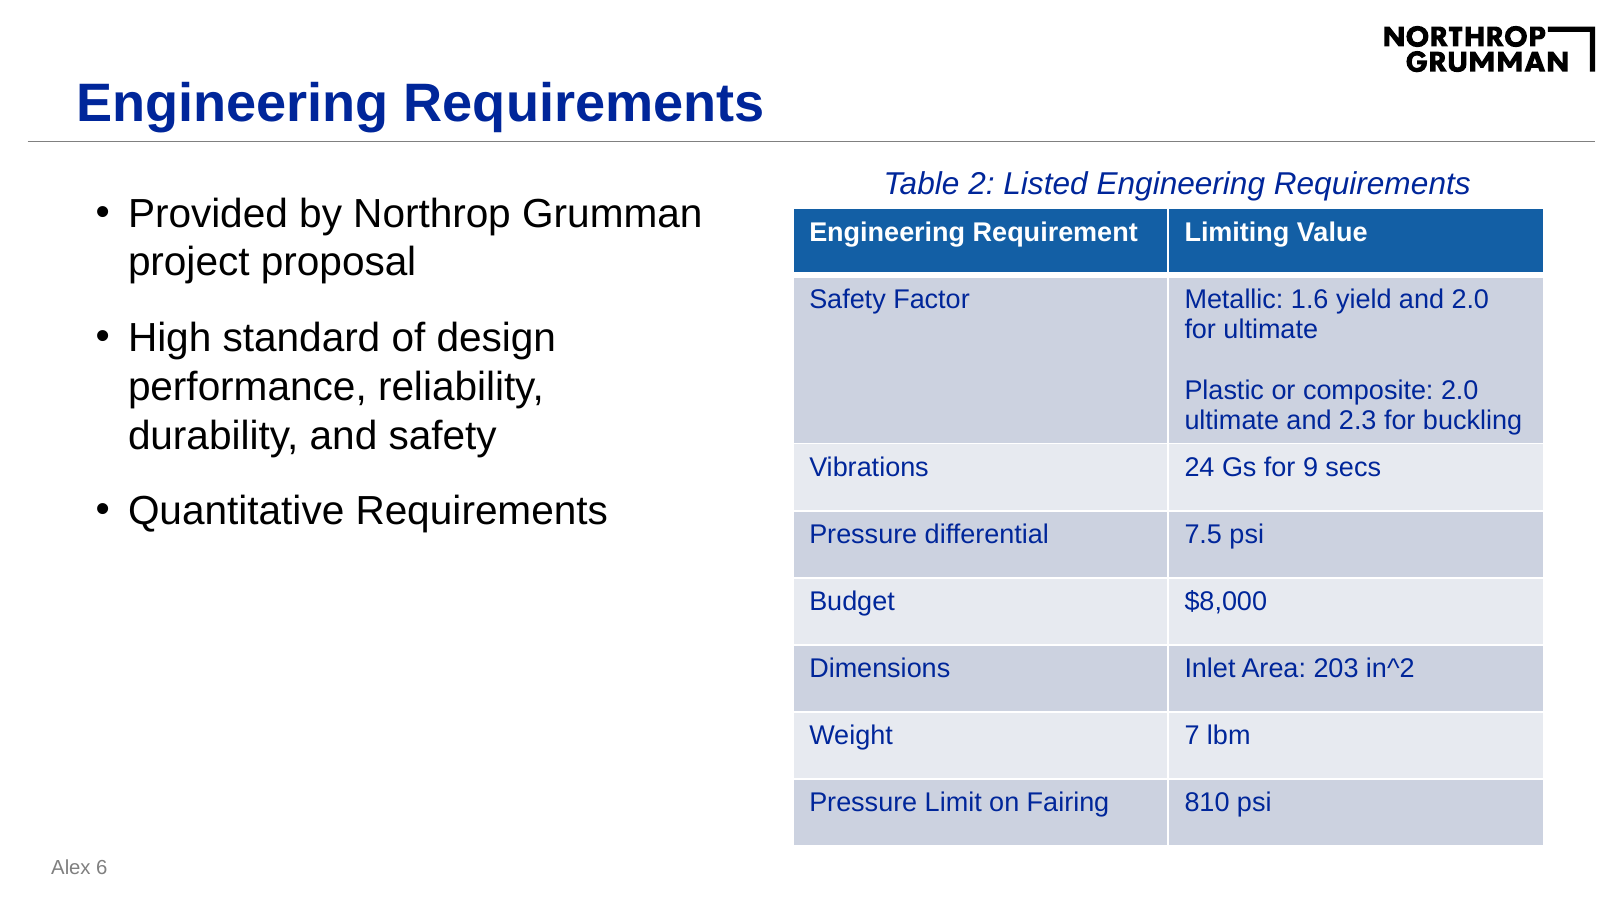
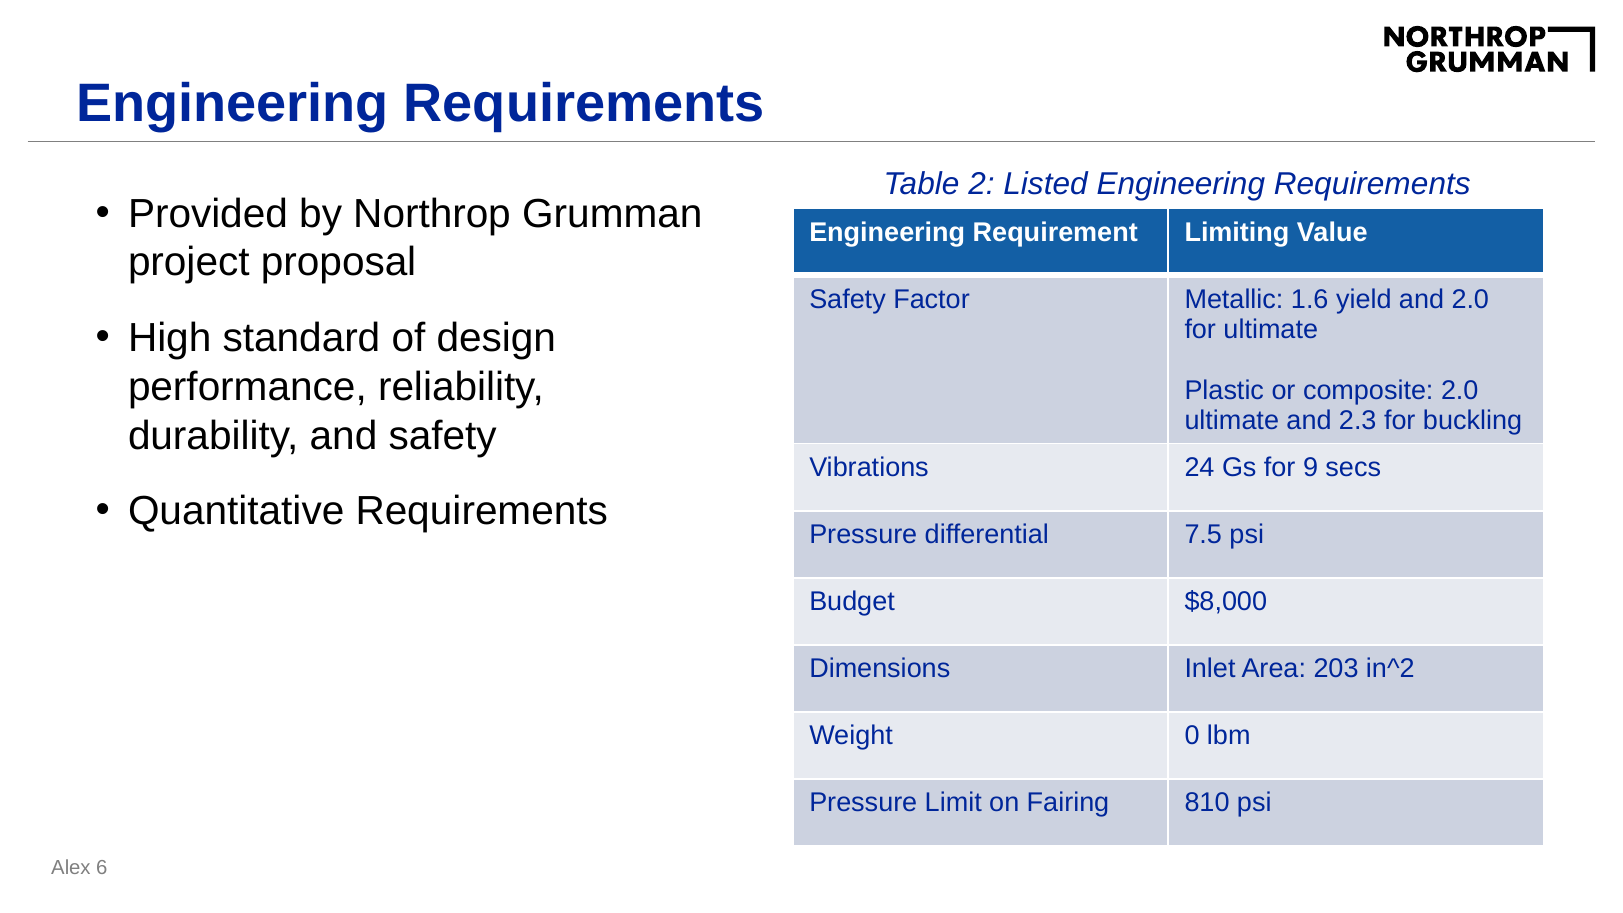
7: 7 -> 0 (1192, 735)
